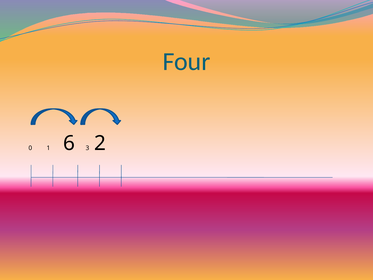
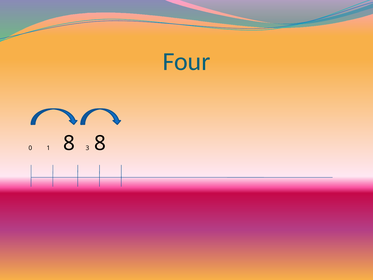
1 6: 6 -> 8 (69, 143)
3 2: 2 -> 8 (100, 143)
